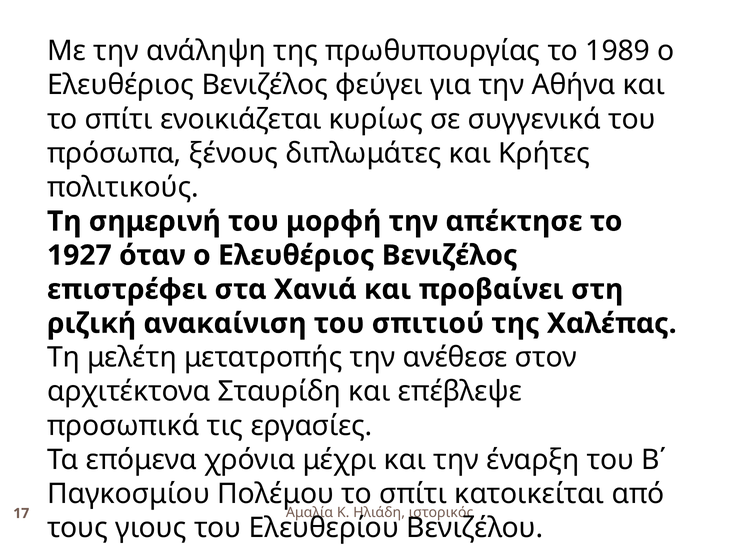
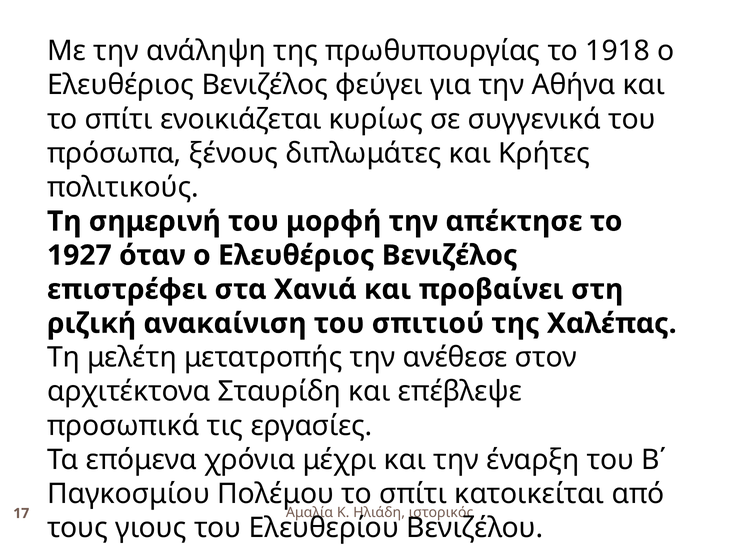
1989: 1989 -> 1918 (618, 51)
